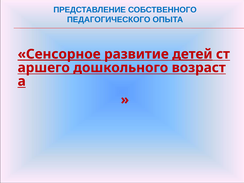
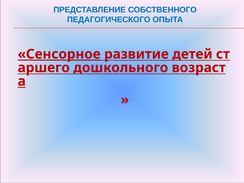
детей underline: present -> none (192, 54)
